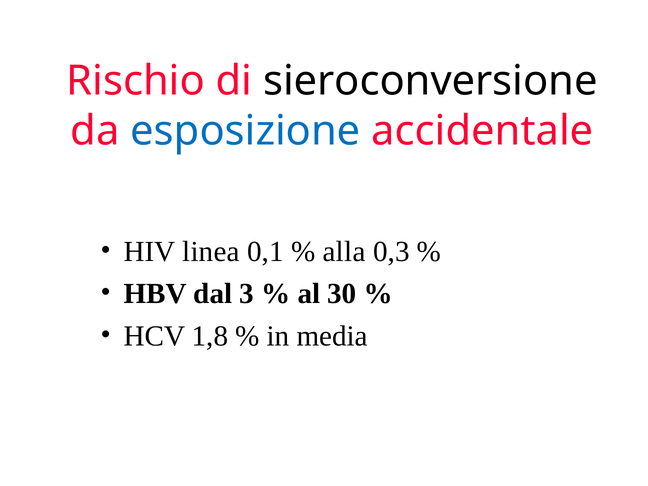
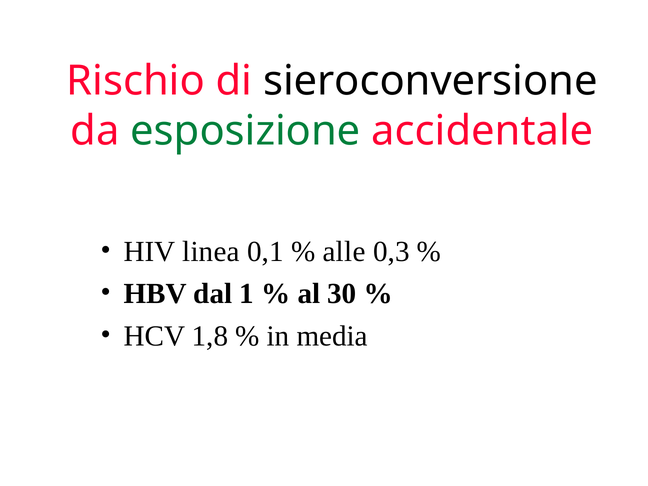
esposizione colour: blue -> green (245, 131)
alla: alla -> alle (344, 251)
3: 3 -> 1 (247, 294)
